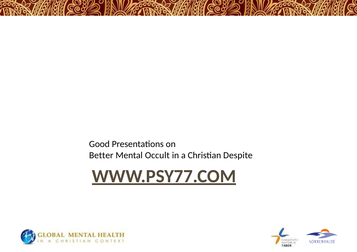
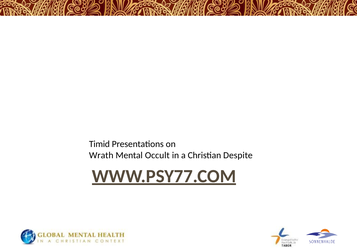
Good: Good -> Timid (99, 144)
Better: Better -> Wrath (101, 155)
